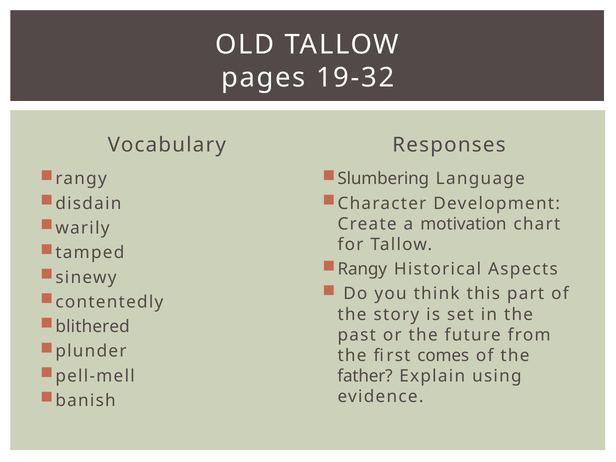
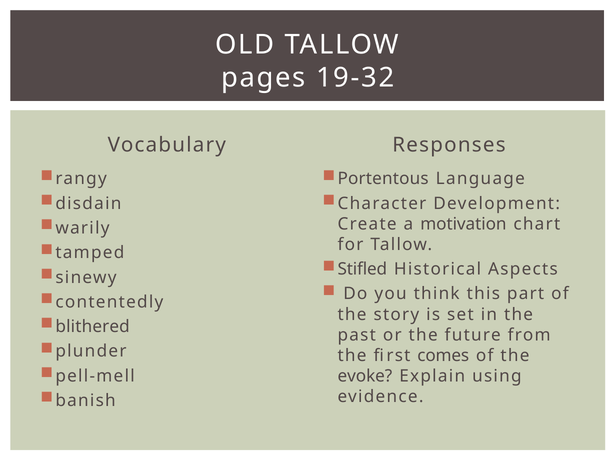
Slumbering: Slumbering -> Portentous (383, 179)
Rangy: Rangy -> Stifled (362, 269)
father: father -> evoke (365, 376)
